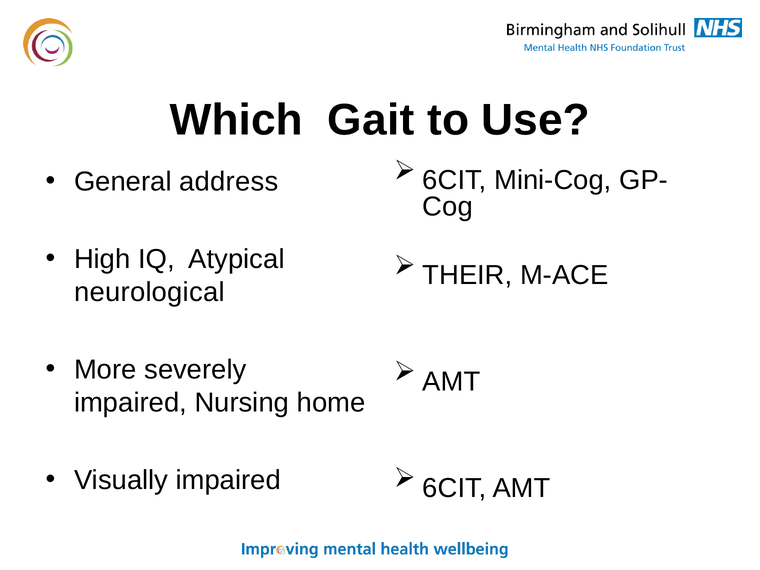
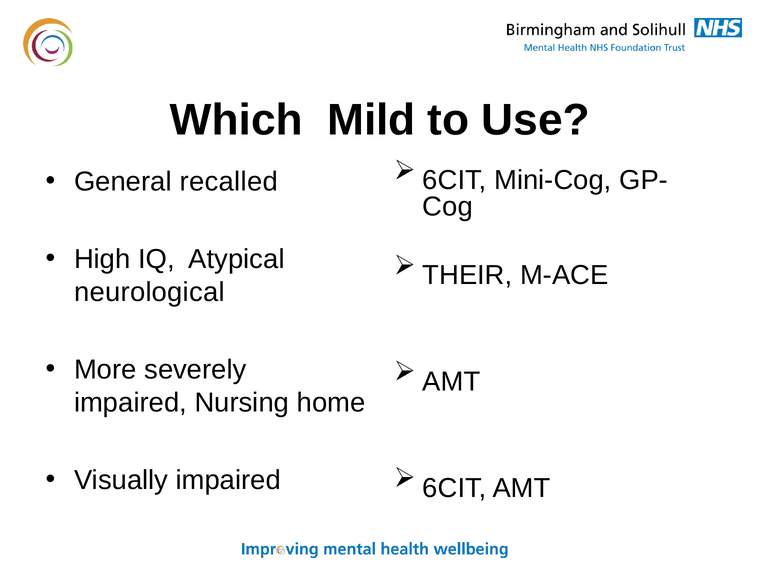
Gait: Gait -> Mild (371, 120)
address: address -> recalled (229, 182)
